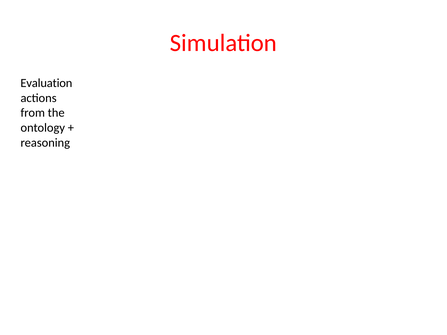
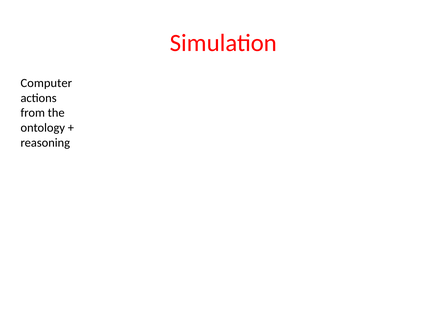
Evaluation: Evaluation -> Computer (46, 83)
